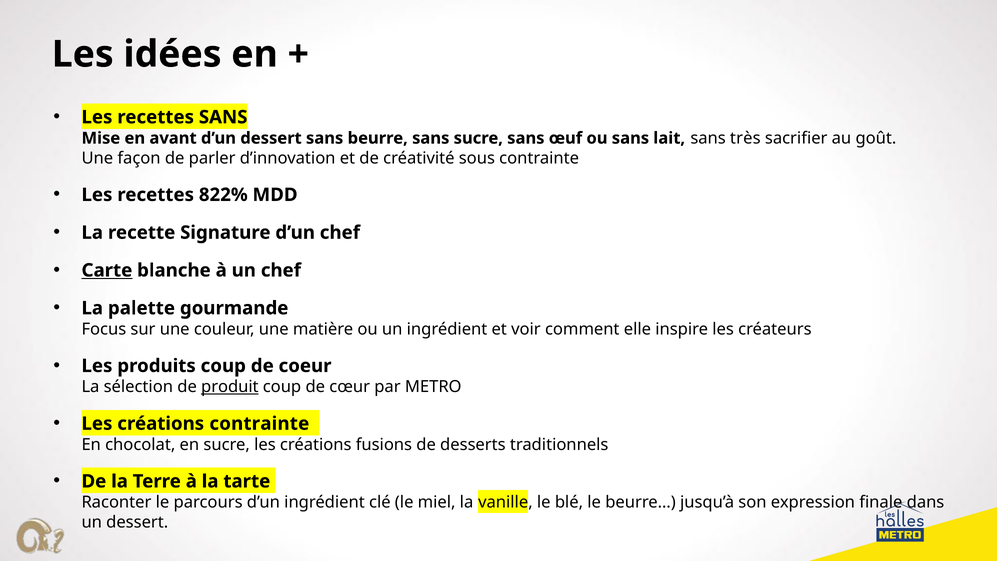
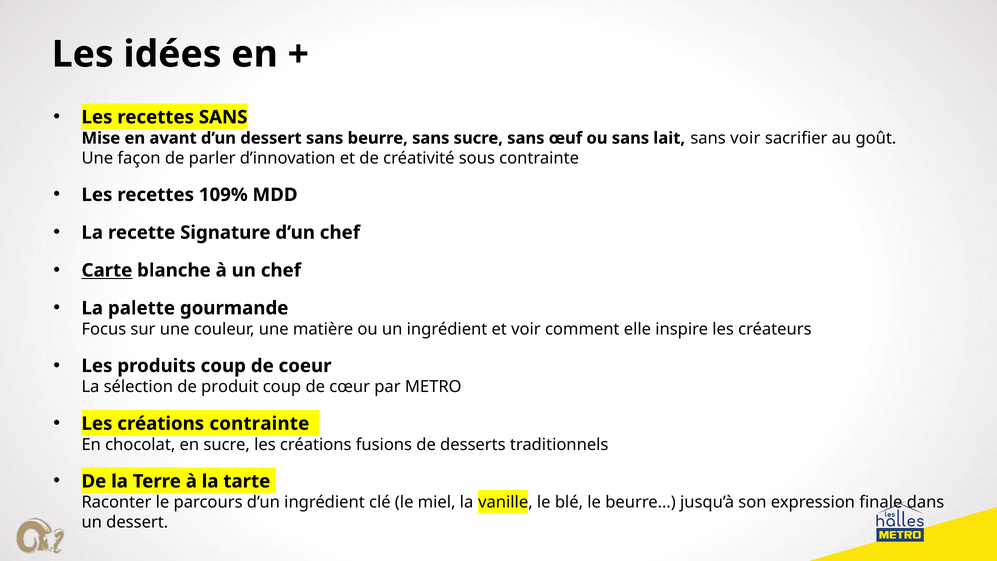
sans très: très -> voir (745, 138)
822%: 822% -> 109% (223, 195)
produit underline: present -> none (230, 387)
